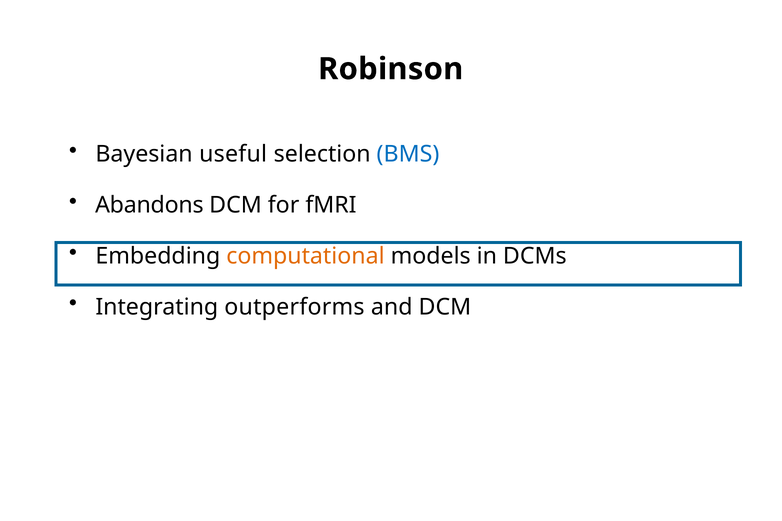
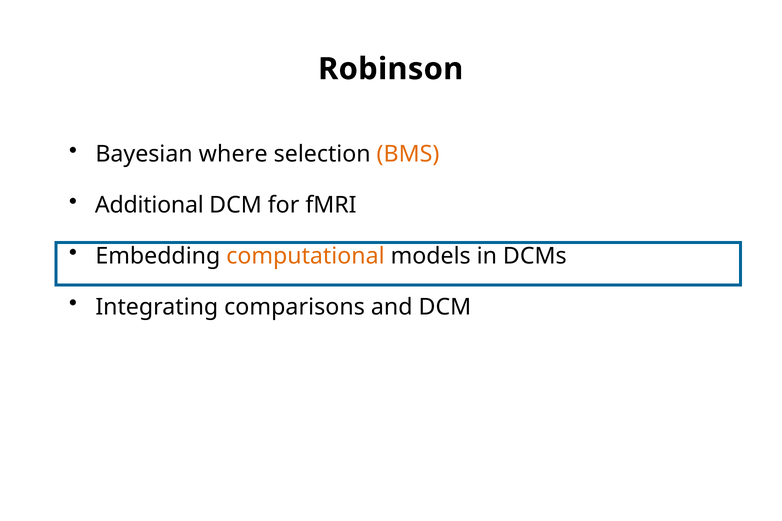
useful: useful -> where (233, 154)
BMS colour: blue -> orange (408, 154)
Abandons: Abandons -> Additional (149, 205)
outperforms: outperforms -> comparisons (295, 307)
